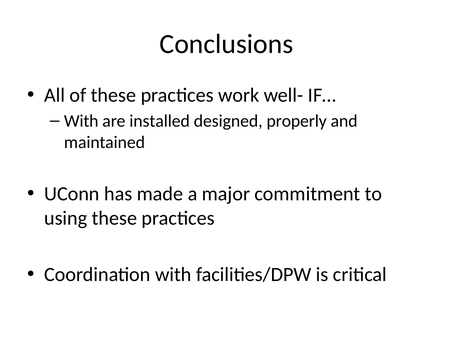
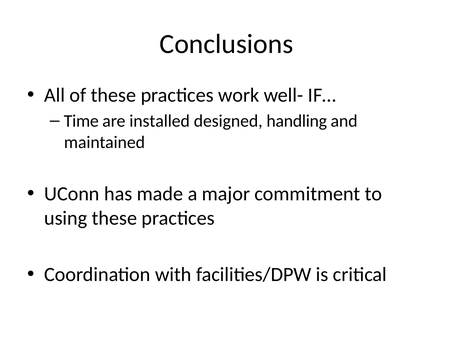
With: With -> Time (81, 121)
properly: properly -> handling (297, 121)
